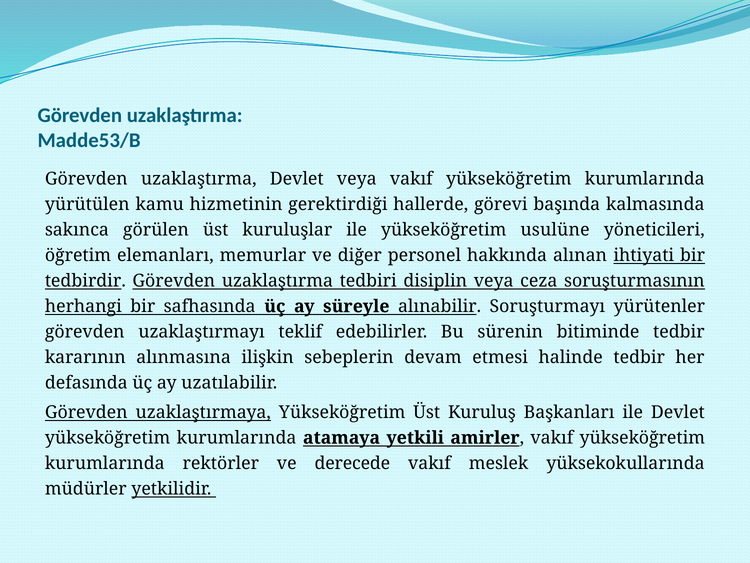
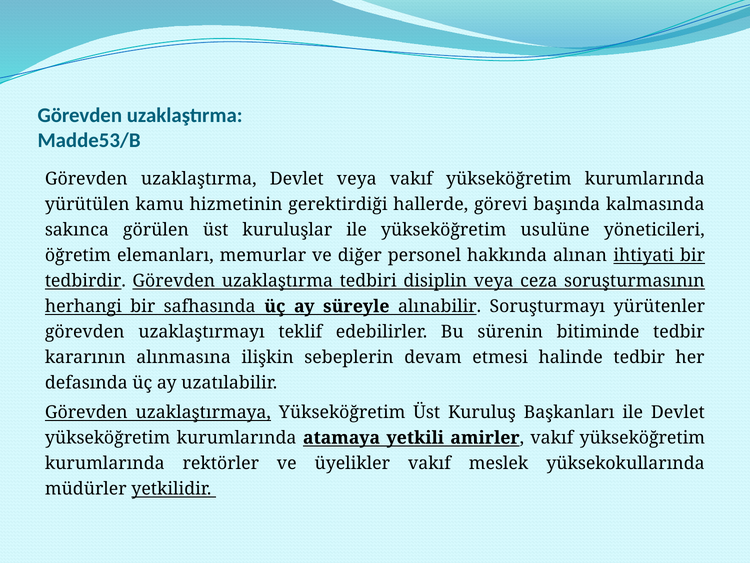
derecede: derecede -> üyelikler (352, 463)
